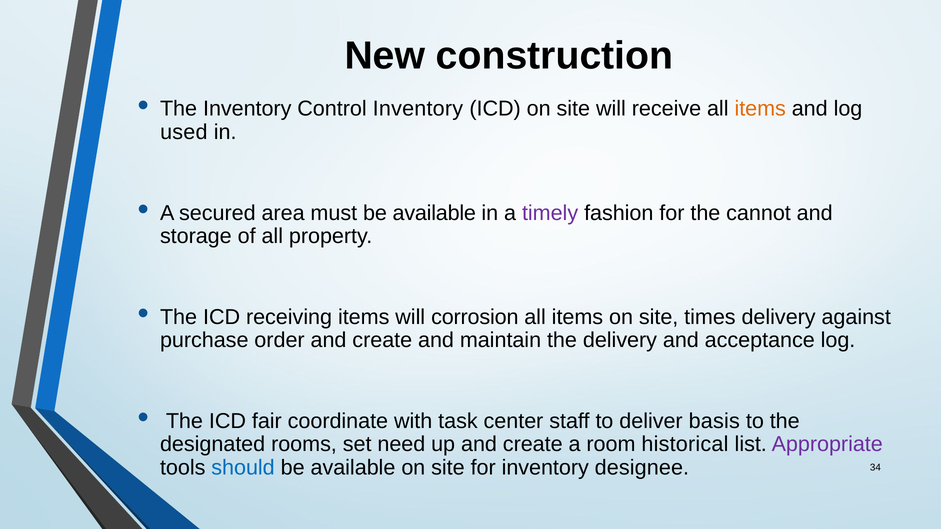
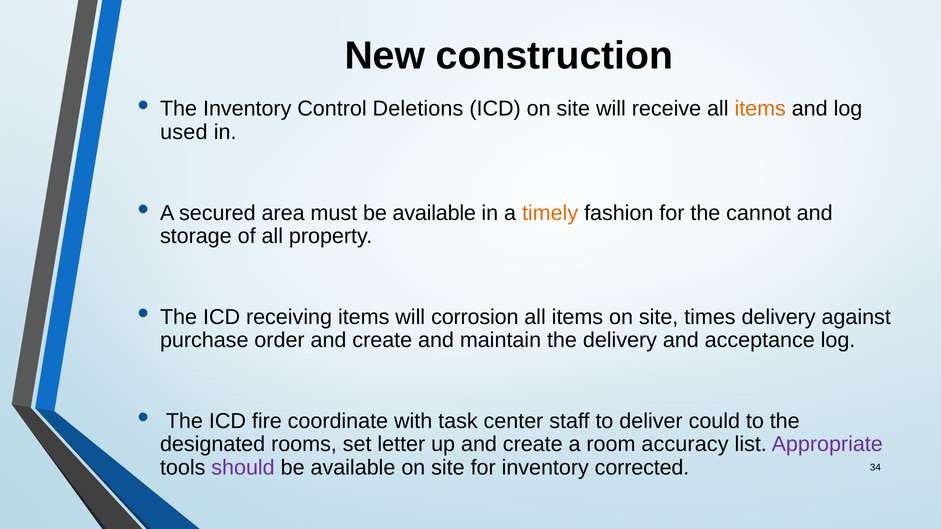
Control Inventory: Inventory -> Deletions (418, 109)
timely colour: purple -> orange (550, 213)
fair: fair -> fire (267, 421)
basis: basis -> could (714, 421)
need: need -> letter (401, 445)
historical: historical -> accuracy (685, 445)
should colour: blue -> purple (243, 468)
designee: designee -> corrected (642, 468)
